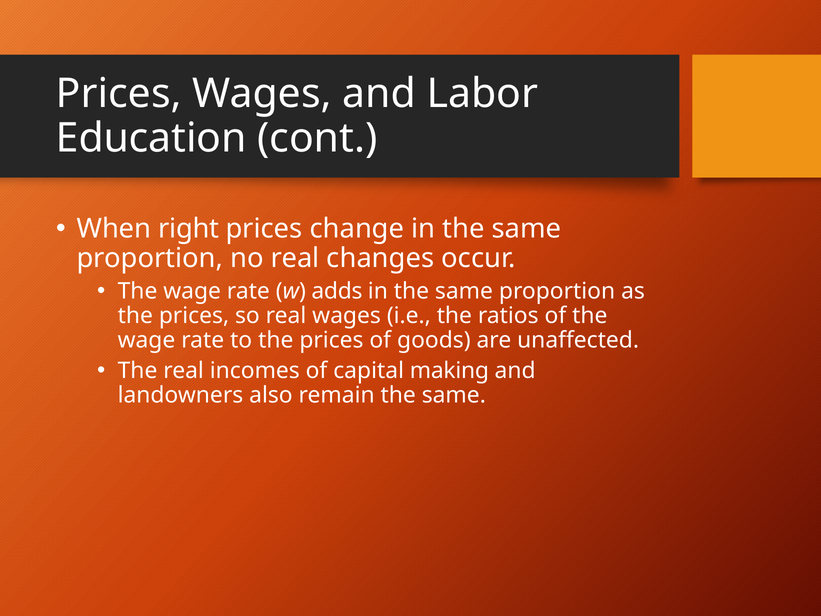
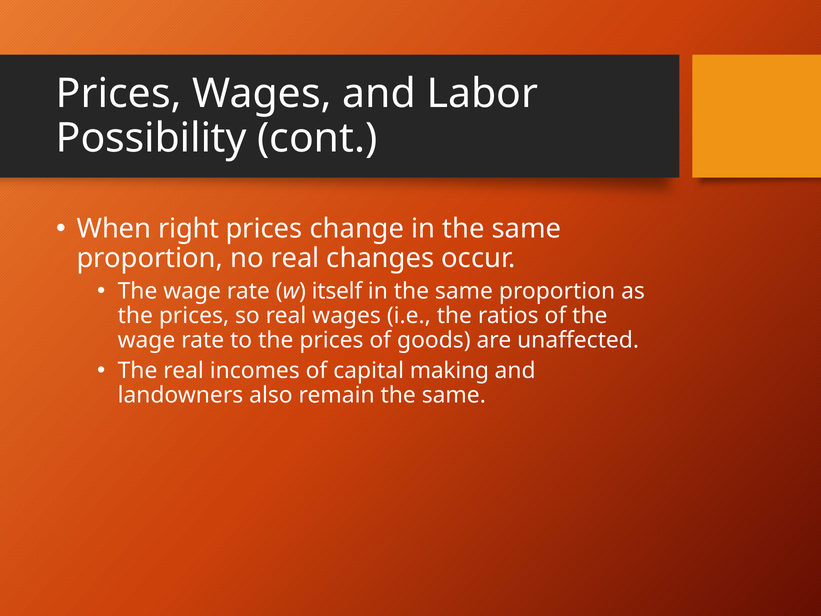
Education: Education -> Possibility (151, 138)
adds: adds -> itself (337, 291)
